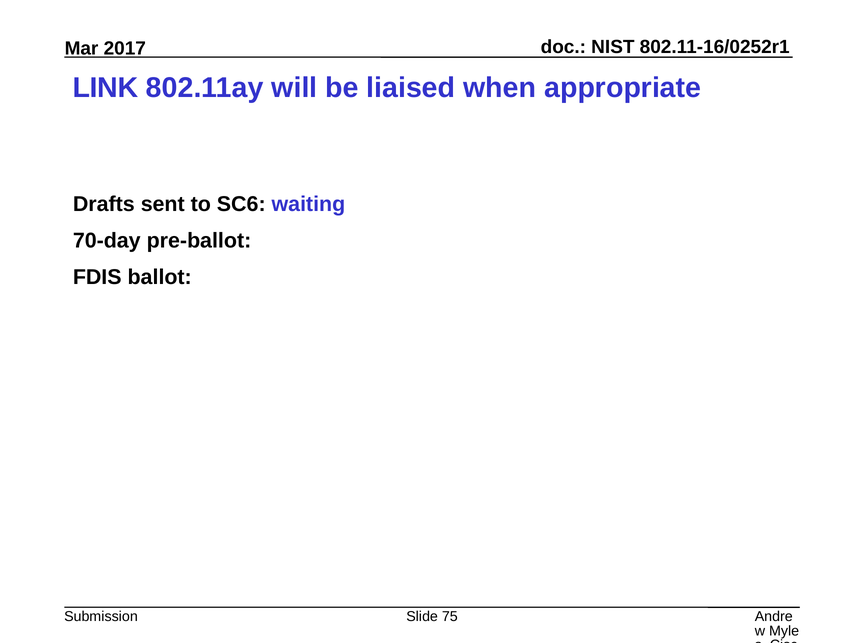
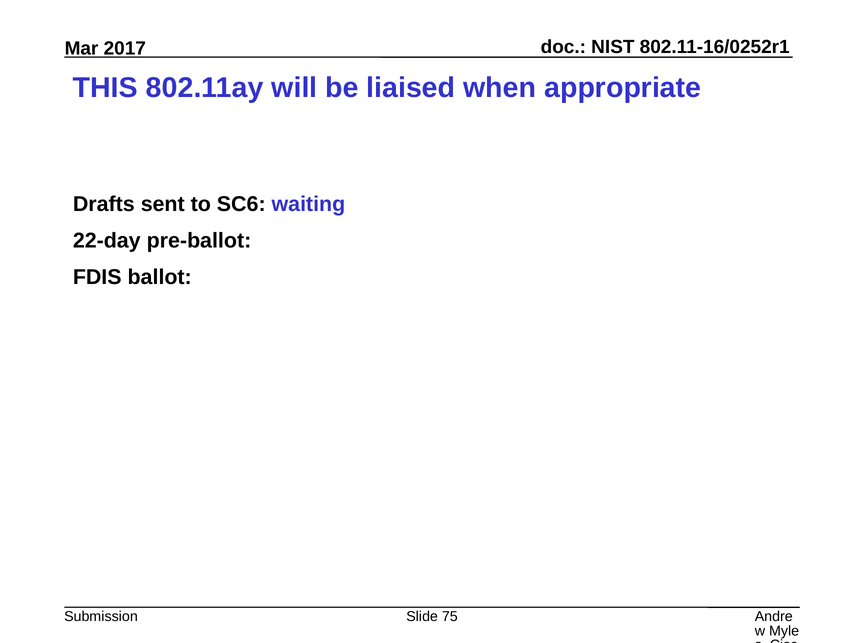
LINK: LINK -> THIS (105, 88)
70-day: 70-day -> 22-day (107, 241)
